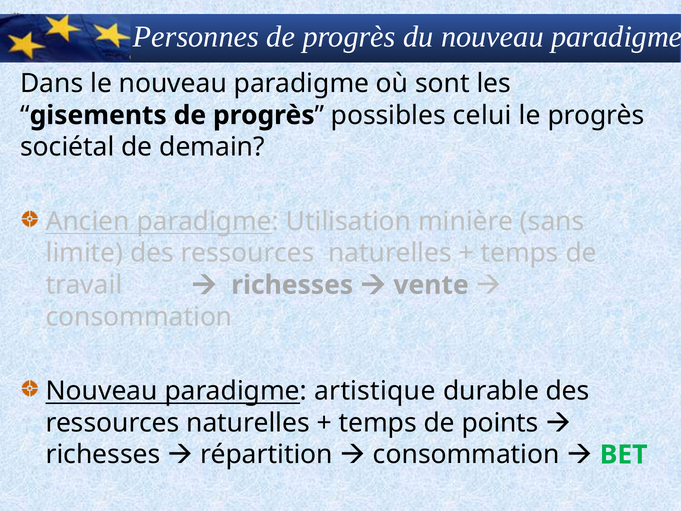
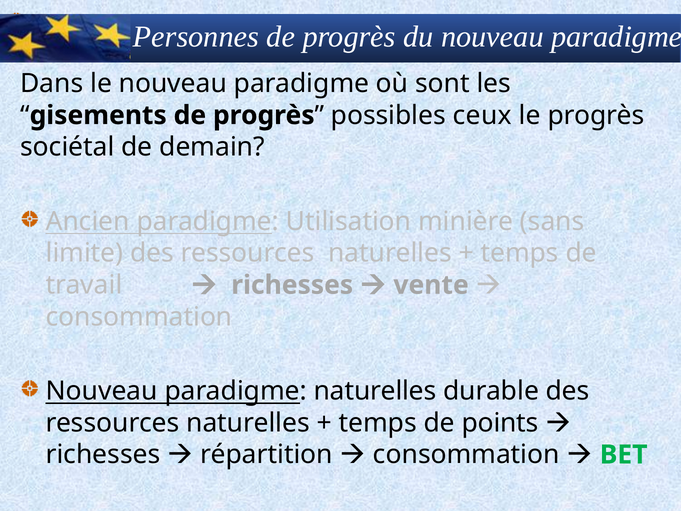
celui: celui -> ceux (482, 115)
paradigme artistique: artistique -> naturelles (375, 391)
